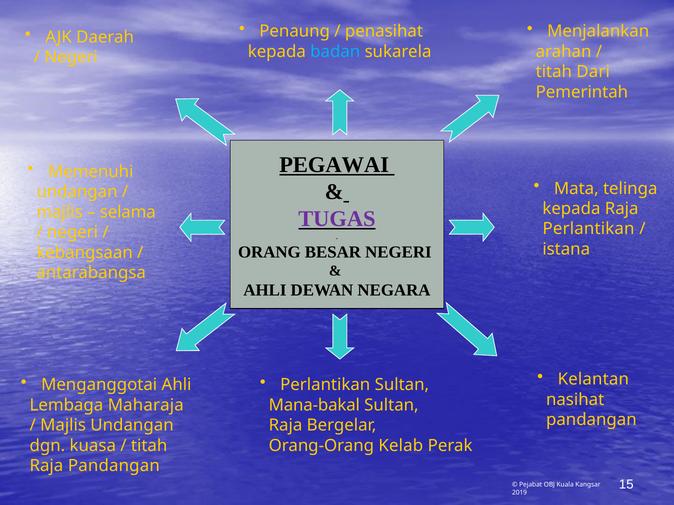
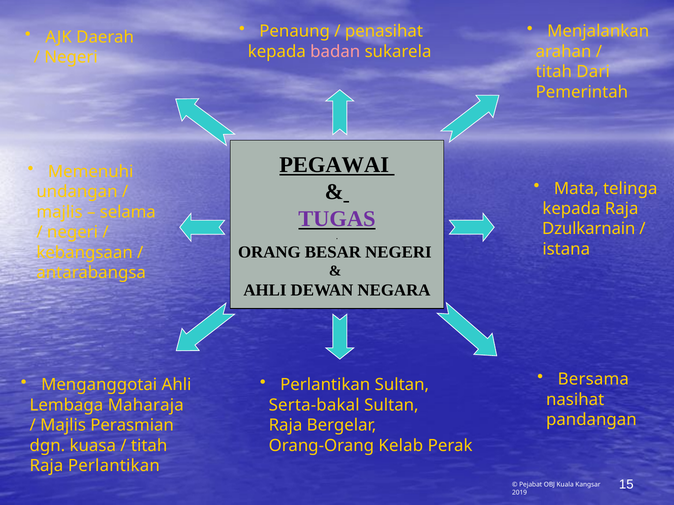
badan colour: light blue -> pink (335, 52)
Perlantikan: Perlantikan -> Dzulkarnain (589, 229)
Kelantan: Kelantan -> Bersama (593, 380)
Mana-bakal: Mana-bakal -> Serta-bakal (314, 405)
Majlis Undangan: Undangan -> Perasmian (132, 426)
Raja Pandangan: Pandangan -> Perlantikan (114, 466)
